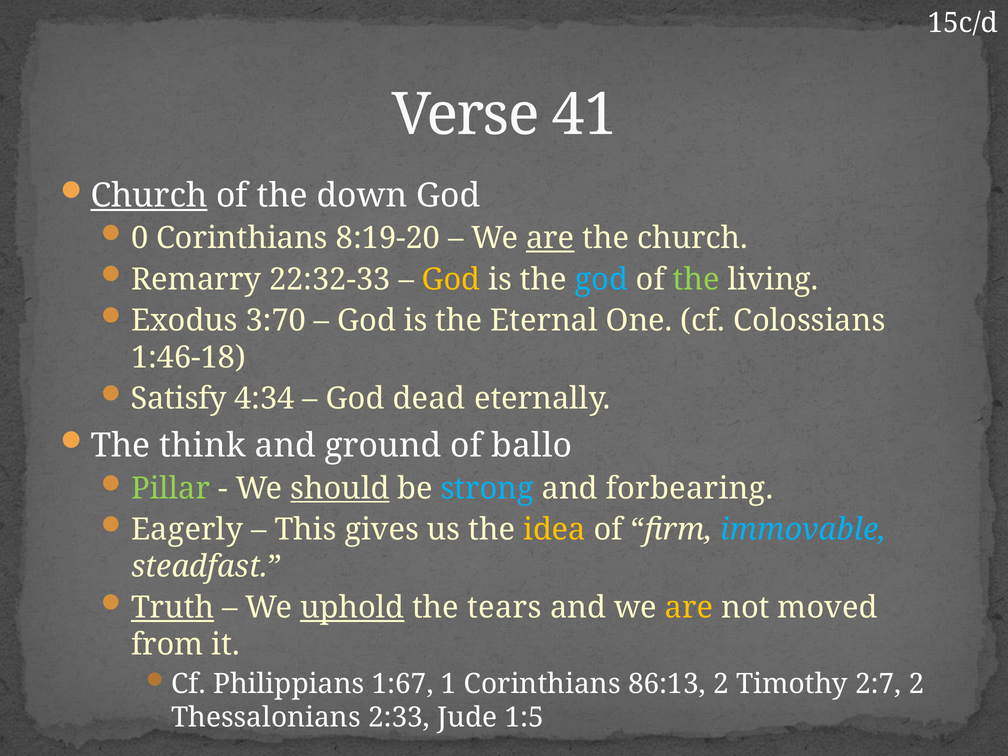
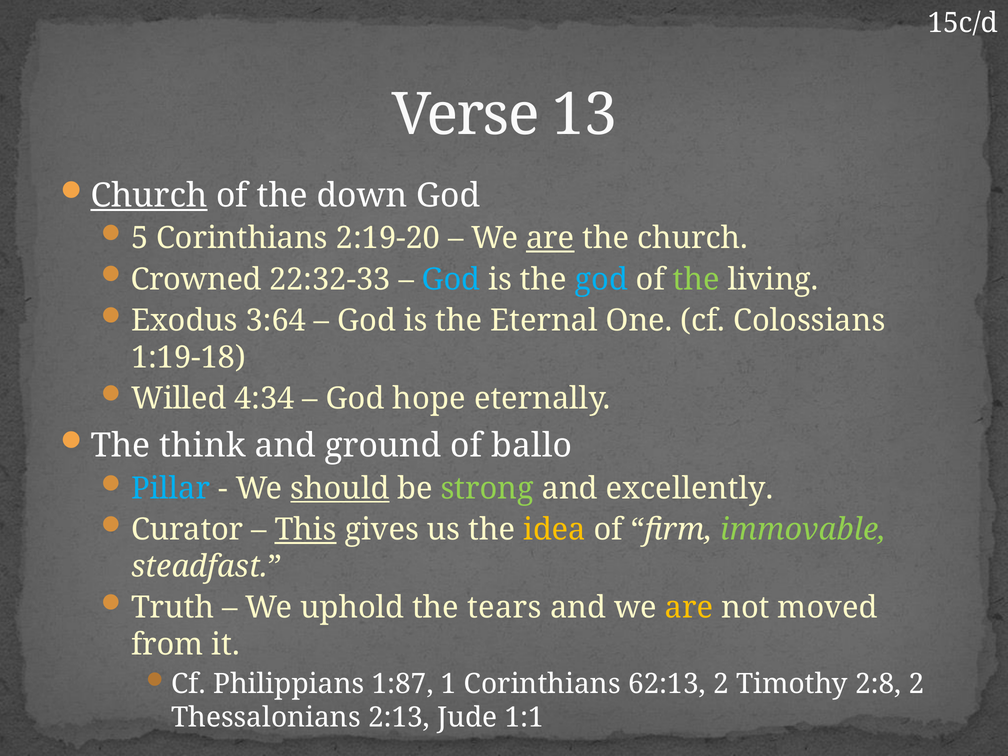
41: 41 -> 13 (584, 115)
0: 0 -> 5 (140, 238)
8:19-20: 8:19-20 -> 2:19-20 (388, 238)
Remarry: Remarry -> Crowned (196, 279)
God colour: yellow -> light blue (451, 279)
3:70: 3:70 -> 3:64 (276, 320)
1:46-18: 1:46-18 -> 1:19-18 (188, 357)
Satisfy: Satisfy -> Willed (179, 399)
dead: dead -> hope (429, 399)
Pillar colour: light green -> light blue (171, 488)
strong colour: light blue -> light green (487, 488)
forbearing: forbearing -> excellently (690, 488)
Eagerly: Eagerly -> Curator (187, 530)
This underline: none -> present (306, 530)
immovable colour: light blue -> light green (803, 530)
Truth underline: present -> none (173, 608)
uphold underline: present -> none (352, 608)
1:67: 1:67 -> 1:87 (403, 684)
86:13: 86:13 -> 62:13 (667, 684)
2:7: 2:7 -> 2:8 (878, 684)
2:33: 2:33 -> 2:13 (399, 718)
1:5: 1:5 -> 1:1 (524, 718)
